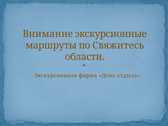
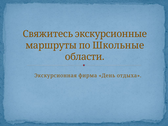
Внимание: Внимание -> Свяжитесь (48, 34)
Свяжитесь: Свяжитесь -> Школьные (118, 45)
